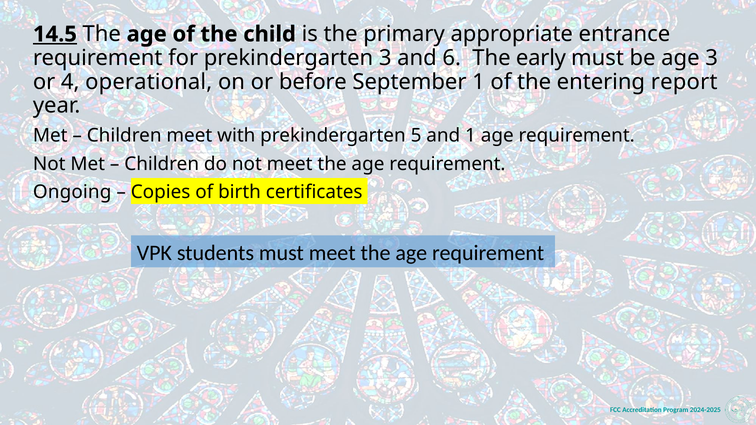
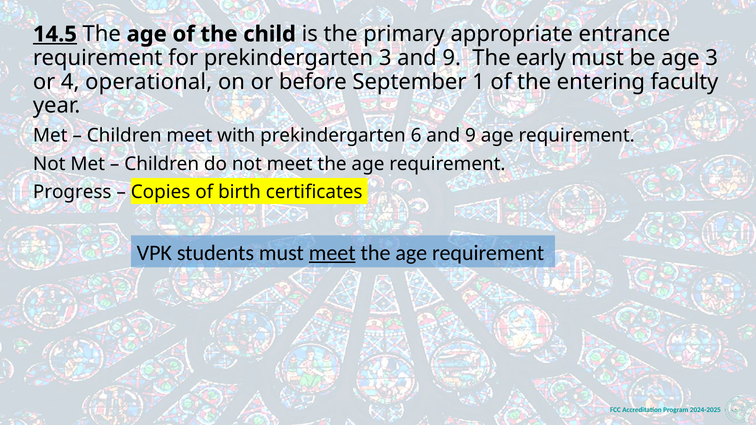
3 and 6: 6 -> 9 (452, 58)
report: report -> faculty (684, 82)
5: 5 -> 6 (416, 136)
1: 1 -> 9 (471, 136)
Ongoing: Ongoing -> Progress (72, 192)
meet underline: none -> present (332, 253)
